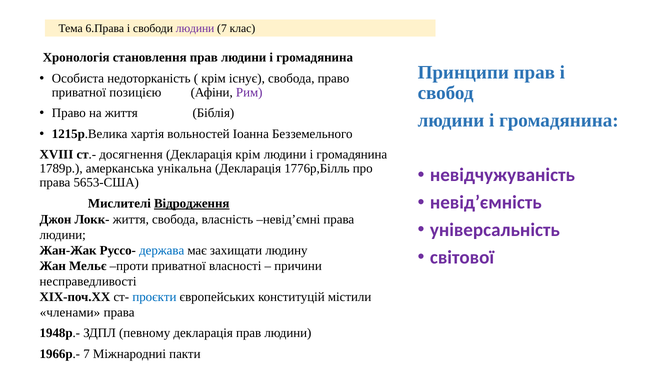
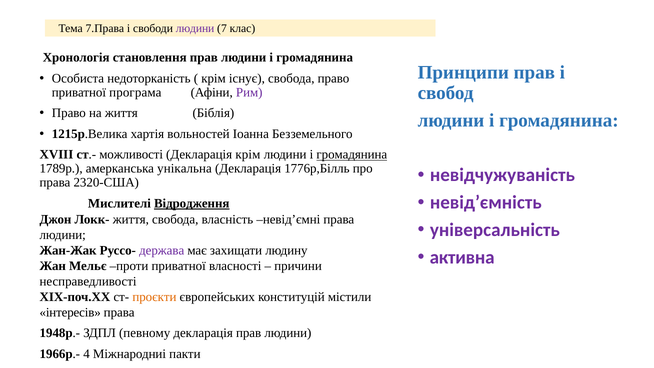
6.Права: 6.Права -> 7.Права (105, 28)
позицією: позицією -> програма (135, 92)
досягнення: досягнення -> можливості (131, 155)
громадянина underline: none -> present (352, 155)
5653-США: 5653-США -> 2320-США (106, 183)
держава colour: blue -> purple (162, 250)
світової: світової -> активна (462, 257)
проєкти colour: blue -> orange (154, 297)
членами: членами -> інтересів (70, 312)
1966р.- 7: 7 -> 4 (86, 354)
